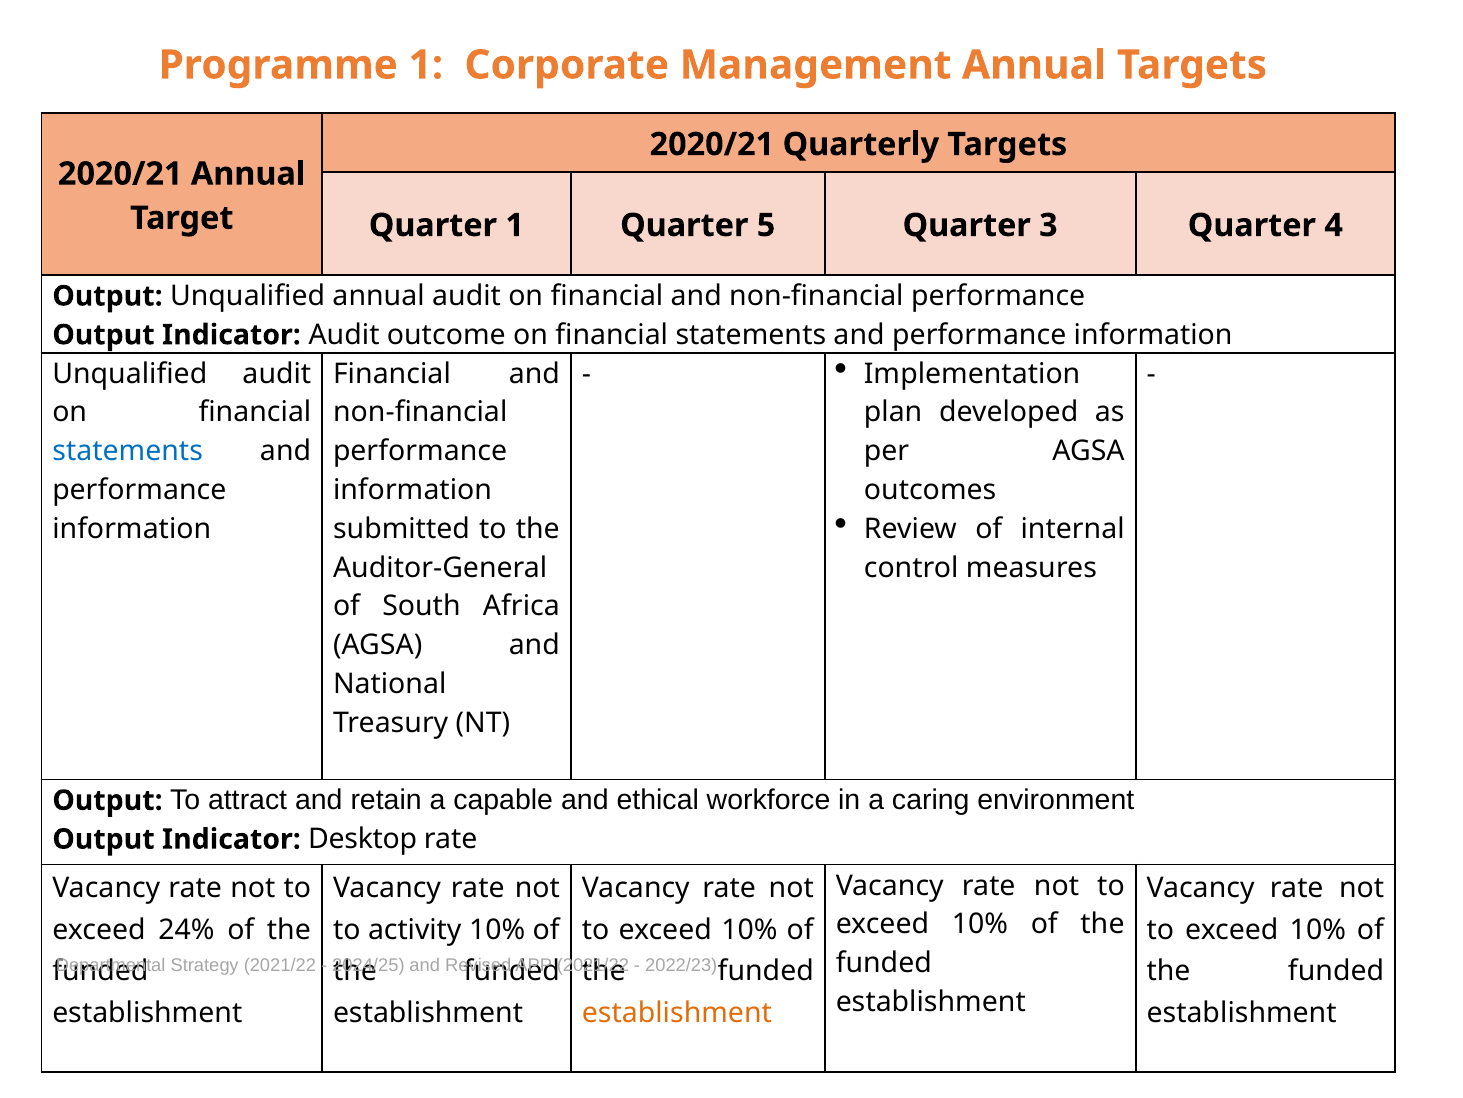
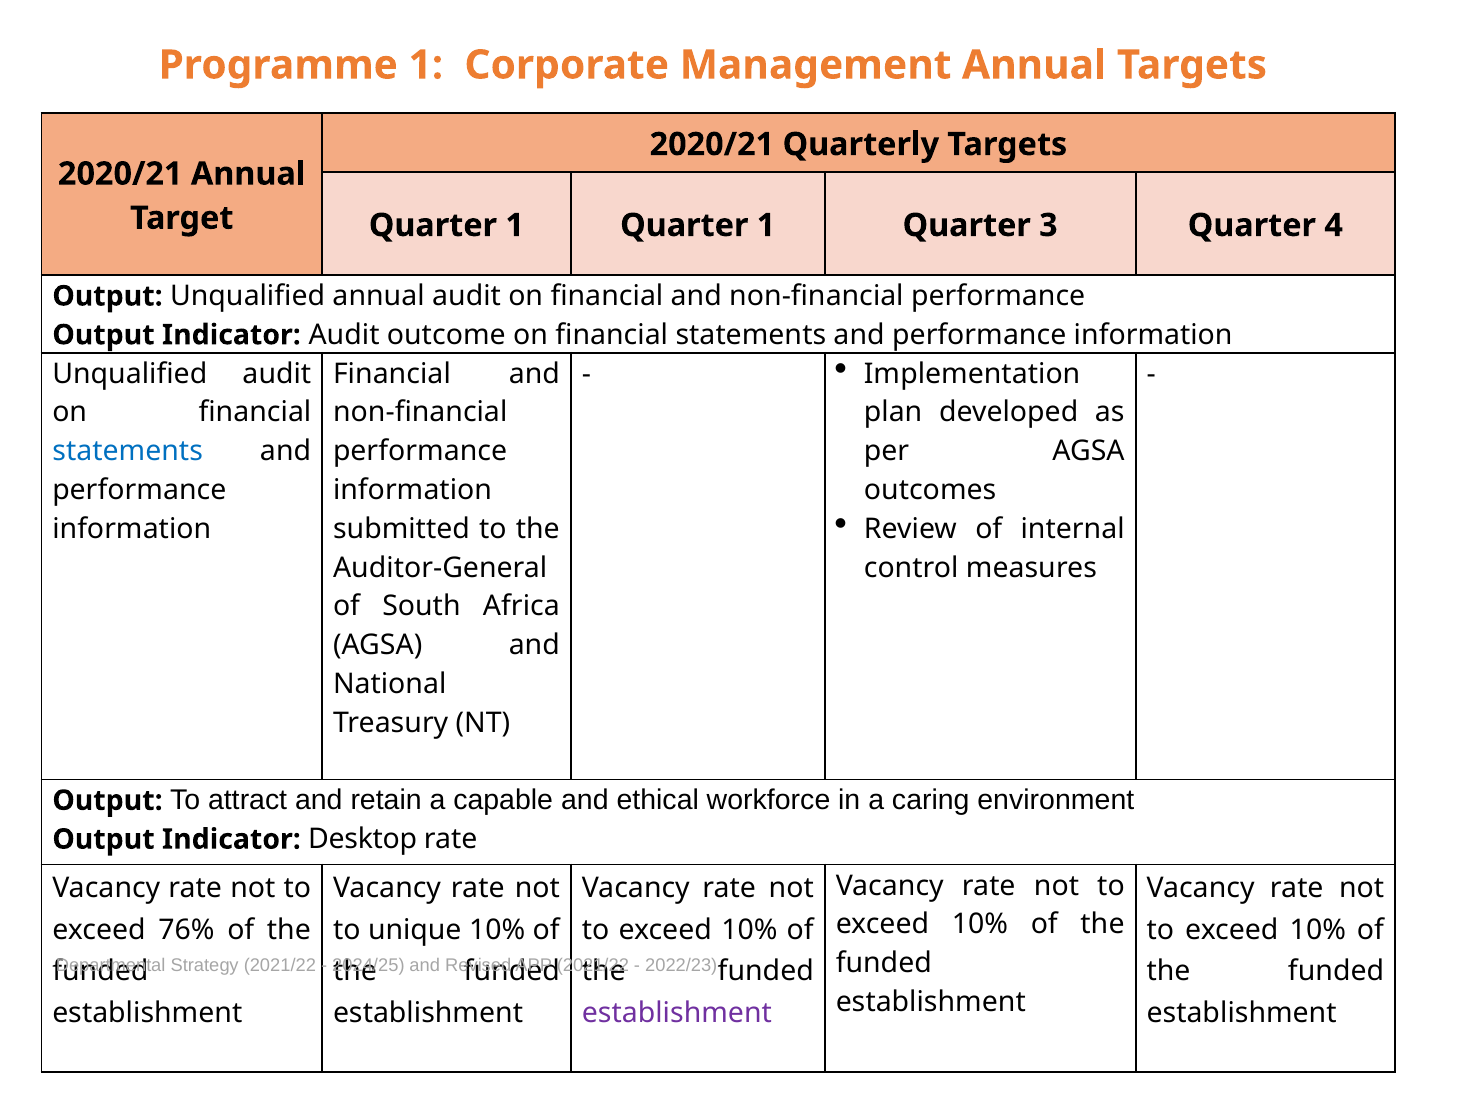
1 Quarter 5: 5 -> 1 (766, 225)
24%: 24% -> 76% (186, 929)
activity: activity -> unique (415, 929)
establishment colour: orange -> purple (677, 1012)
